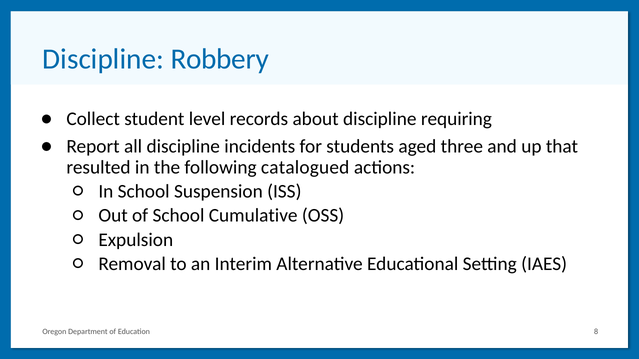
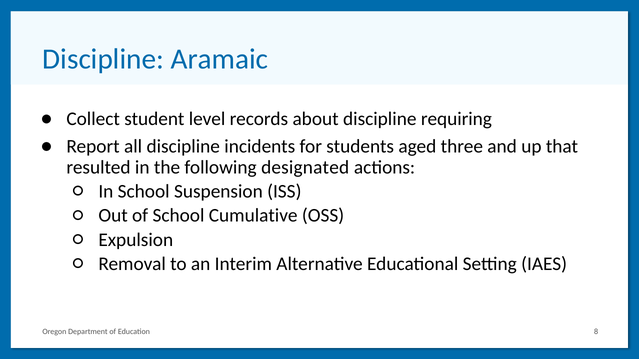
Robbery: Robbery -> Aramaic (220, 59)
catalogued: catalogued -> designated (305, 167)
